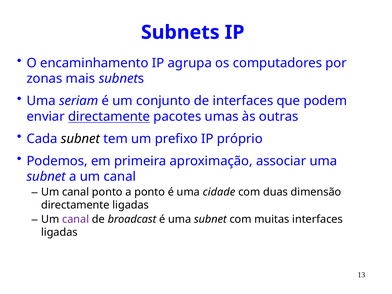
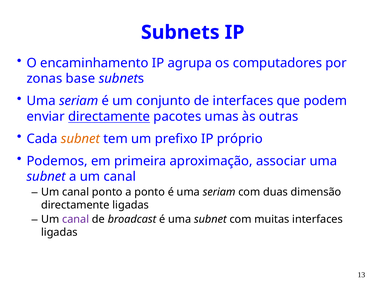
mais: mais -> base (80, 79)
subnet colour: black -> orange (80, 139)
é uma cidade: cidade -> seriam (219, 192)
